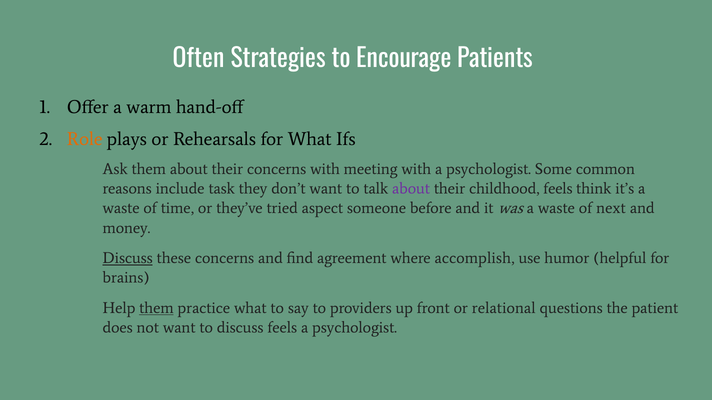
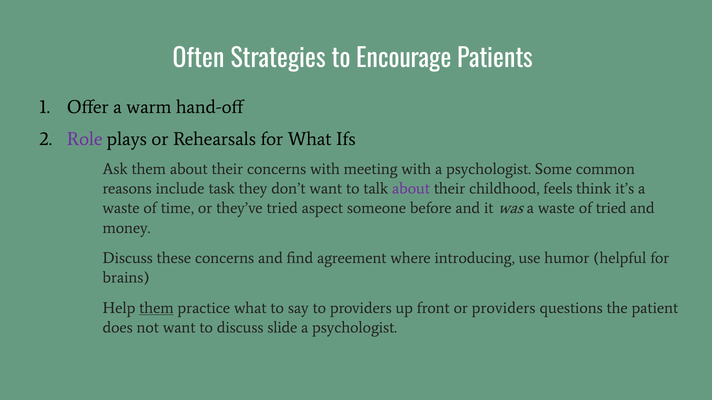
Role colour: orange -> purple (85, 139)
of next: next -> tried (611, 209)
Discuss underline: present -> none (128, 258)
accomplish: accomplish -> introducing (475, 258)
or relational: relational -> providers (504, 308)
discuss feels: feels -> slide (282, 328)
